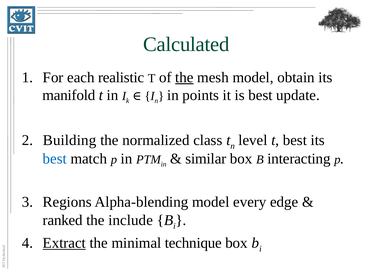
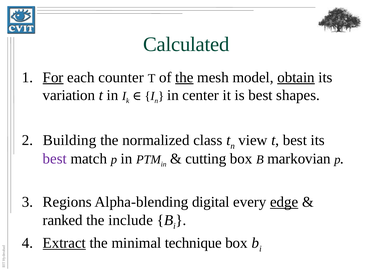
For underline: none -> present (53, 77)
realistic: realistic -> counter (121, 77)
obtain underline: none -> present (296, 77)
manifold: manifold -> variation (69, 95)
points: points -> center (201, 95)
update: update -> shapes (298, 95)
level: level -> view (253, 140)
best colour: blue -> purple (55, 159)
similar: similar -> cutting (206, 159)
interacting: interacting -> markovian (299, 159)
Alpha-blending model: model -> digital (211, 202)
edge underline: none -> present (284, 202)
